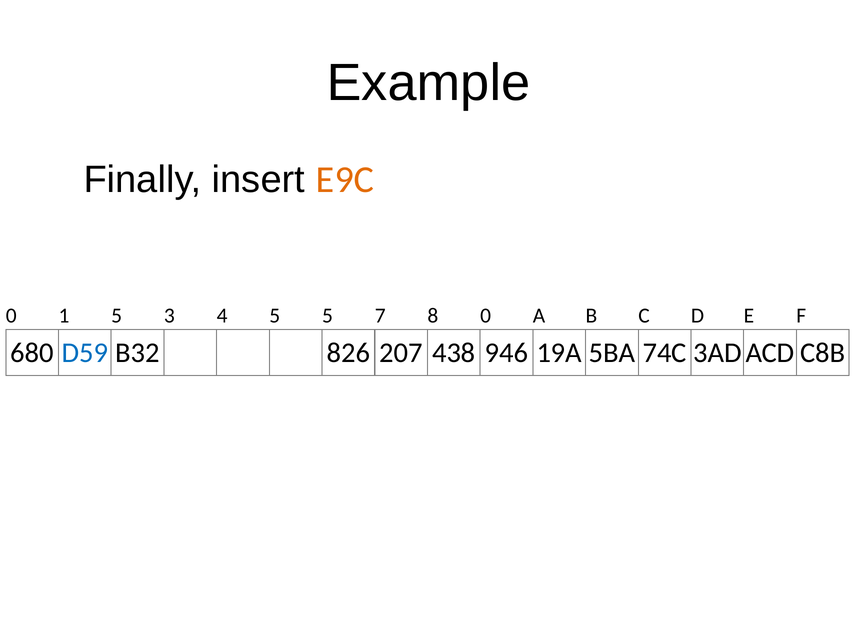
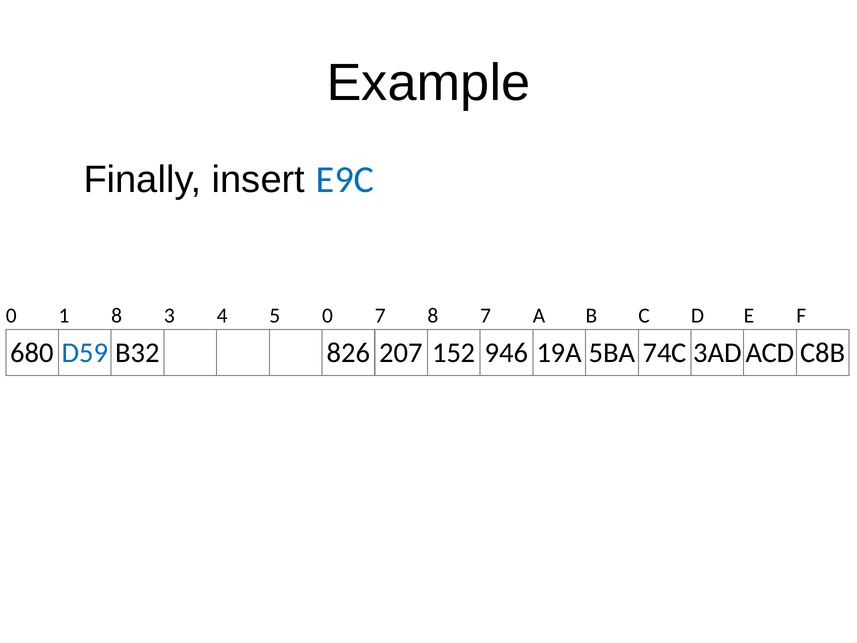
E9C colour: orange -> blue (345, 180)
1 5: 5 -> 8 (117, 316)
5 5: 5 -> 0 (327, 316)
8 0: 0 -> 7 (486, 316)
438: 438 -> 152 (454, 353)
